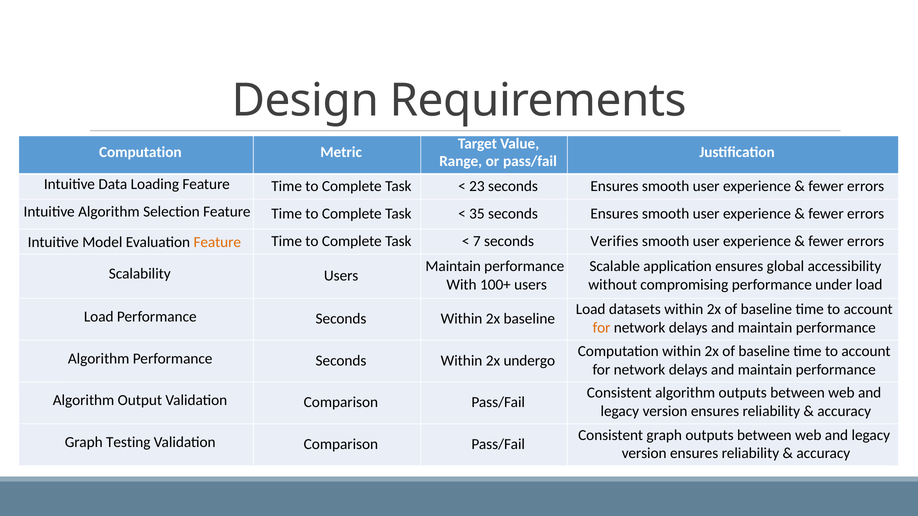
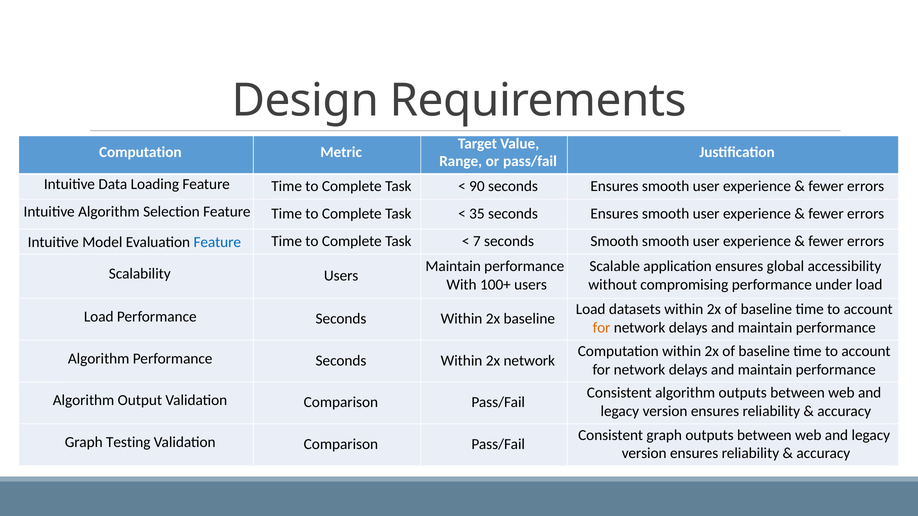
23: 23 -> 90 (477, 186)
Verifies: Verifies -> Smooth (615, 241)
Feature colour: orange -> blue (217, 242)
2x undergo: undergo -> network (529, 361)
